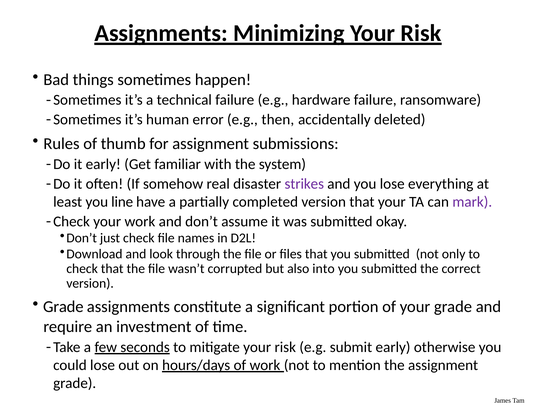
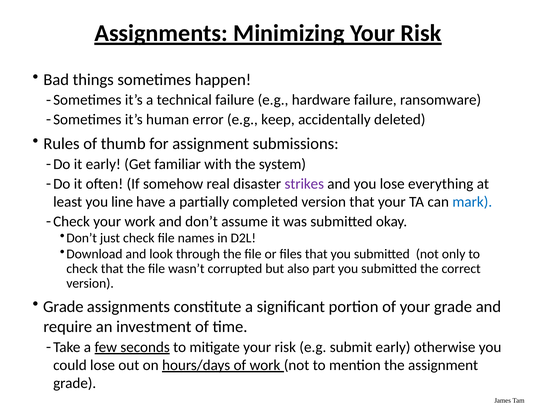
then: then -> keep (278, 120)
mark colour: purple -> blue (472, 202)
into: into -> part (324, 269)
